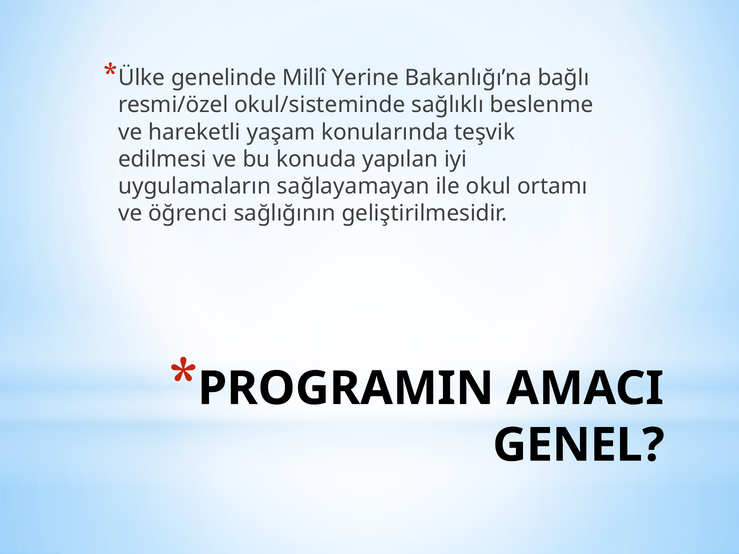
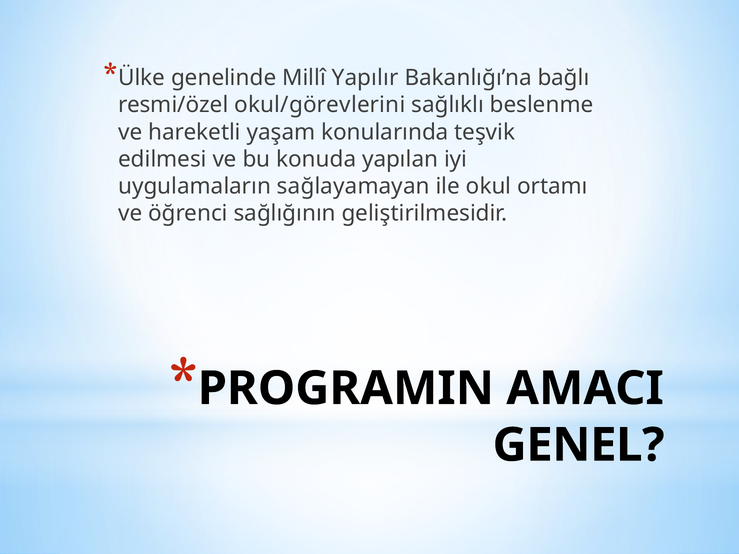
Yerine: Yerine -> Yapılır (365, 78)
okul/sisteminde: okul/sisteminde -> okul/görevlerini (320, 105)
